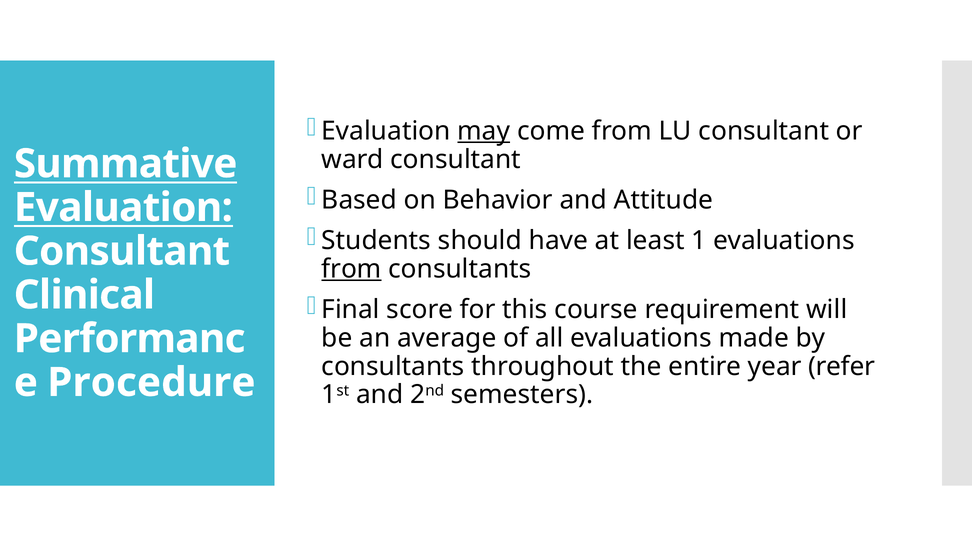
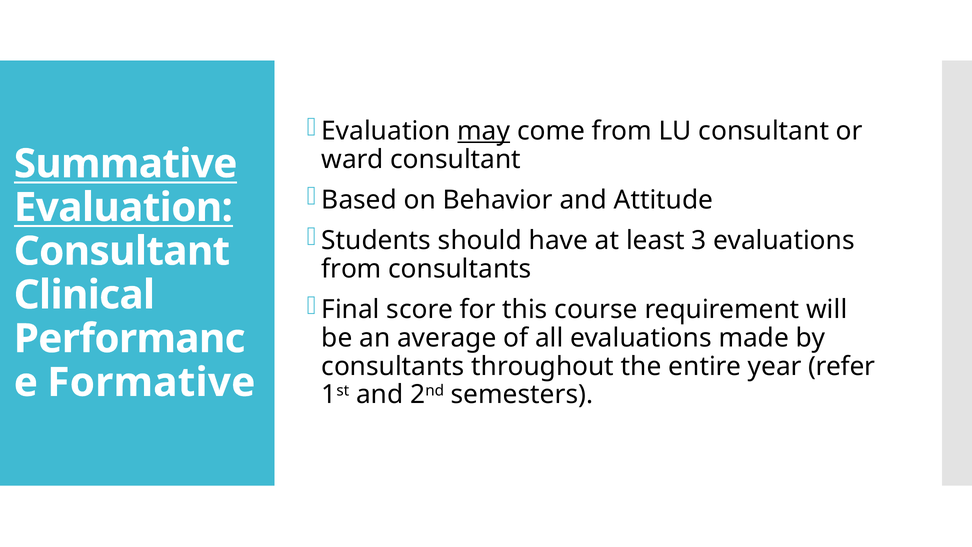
1: 1 -> 3 (699, 240)
from underline: present -> none (351, 269)
Procedure: Procedure -> Formative (151, 382)
